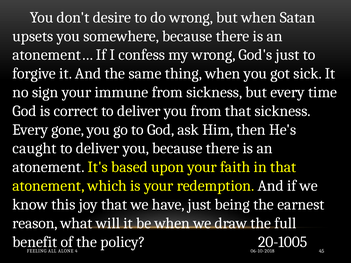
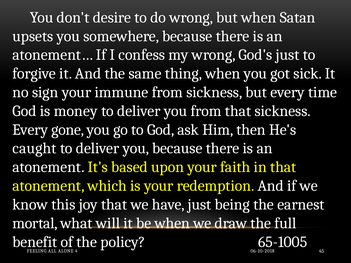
correct: correct -> money (76, 111)
reason: reason -> mortal (35, 223)
20-1005: 20-1005 -> 65-1005 (283, 242)
